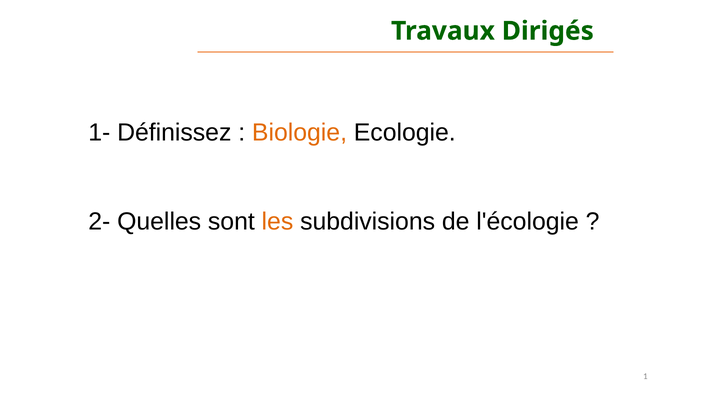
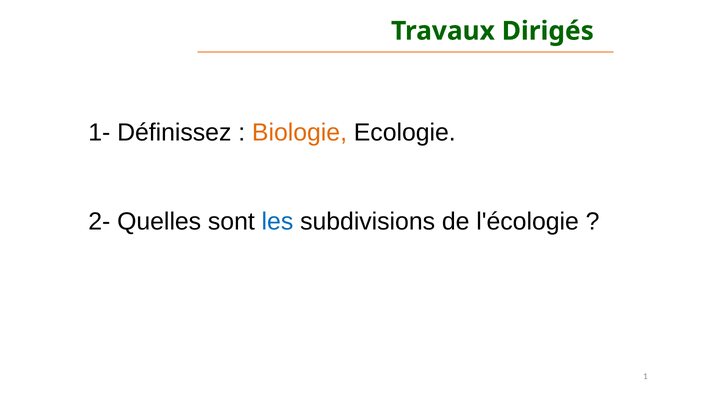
les colour: orange -> blue (277, 222)
